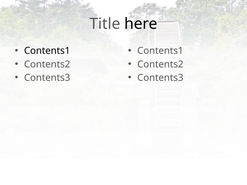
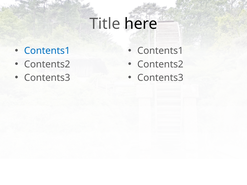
Contents1 colour: black -> blue (47, 51)
